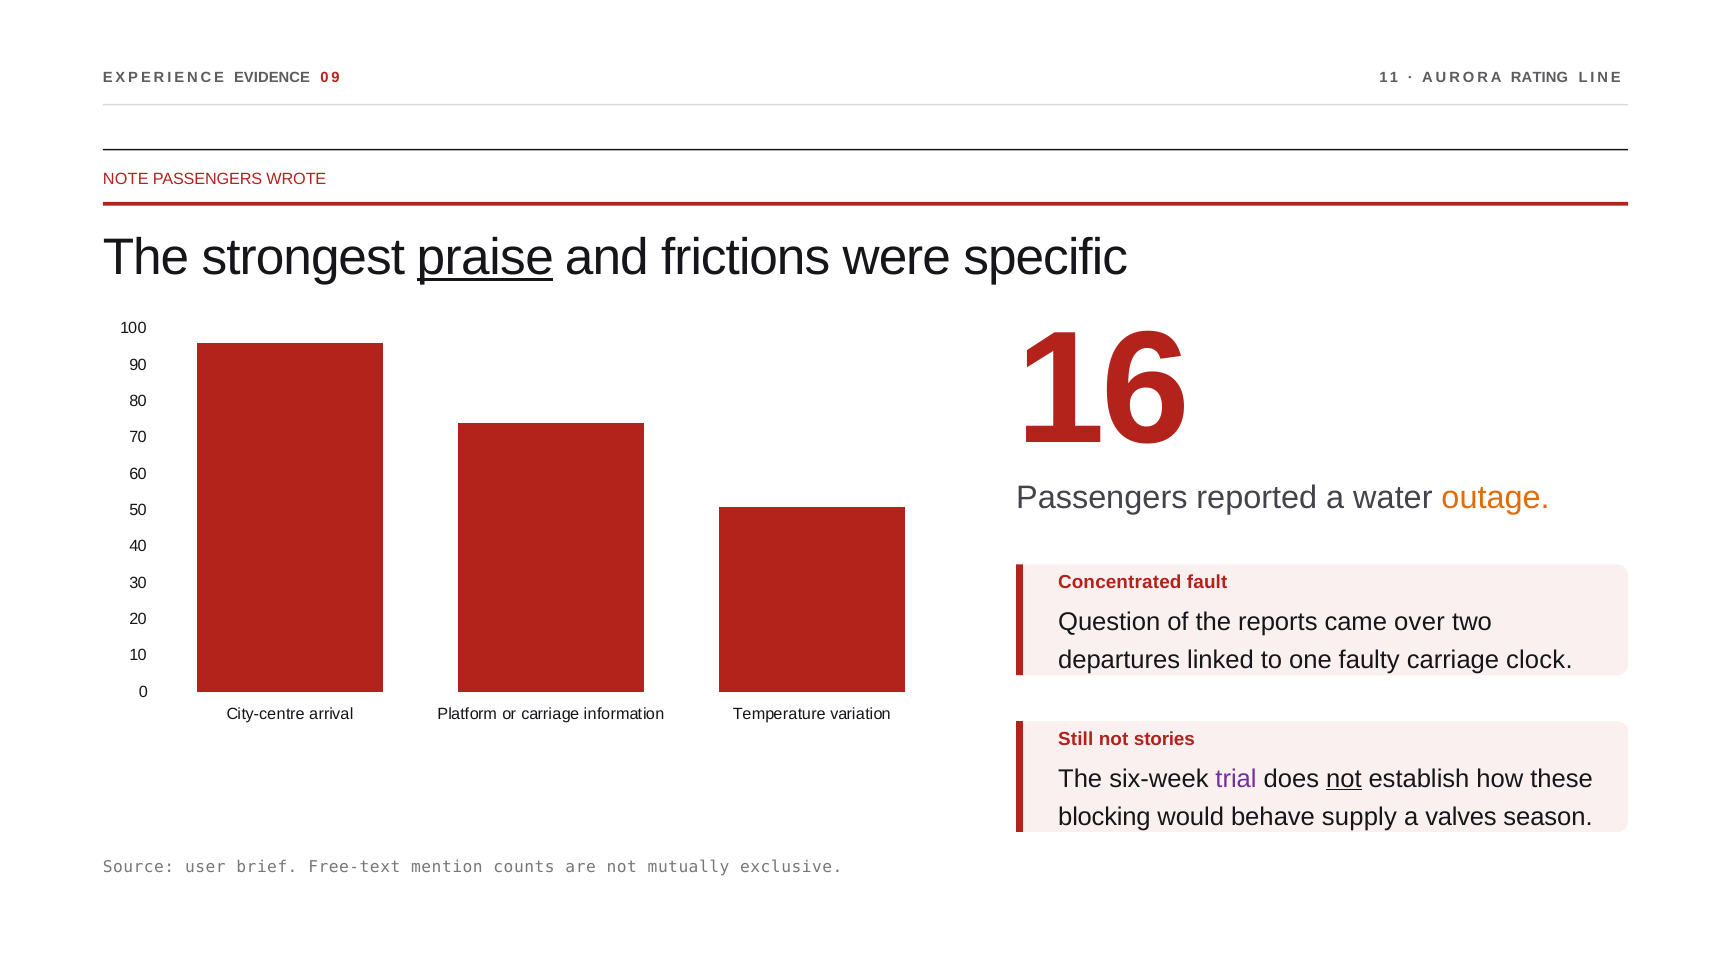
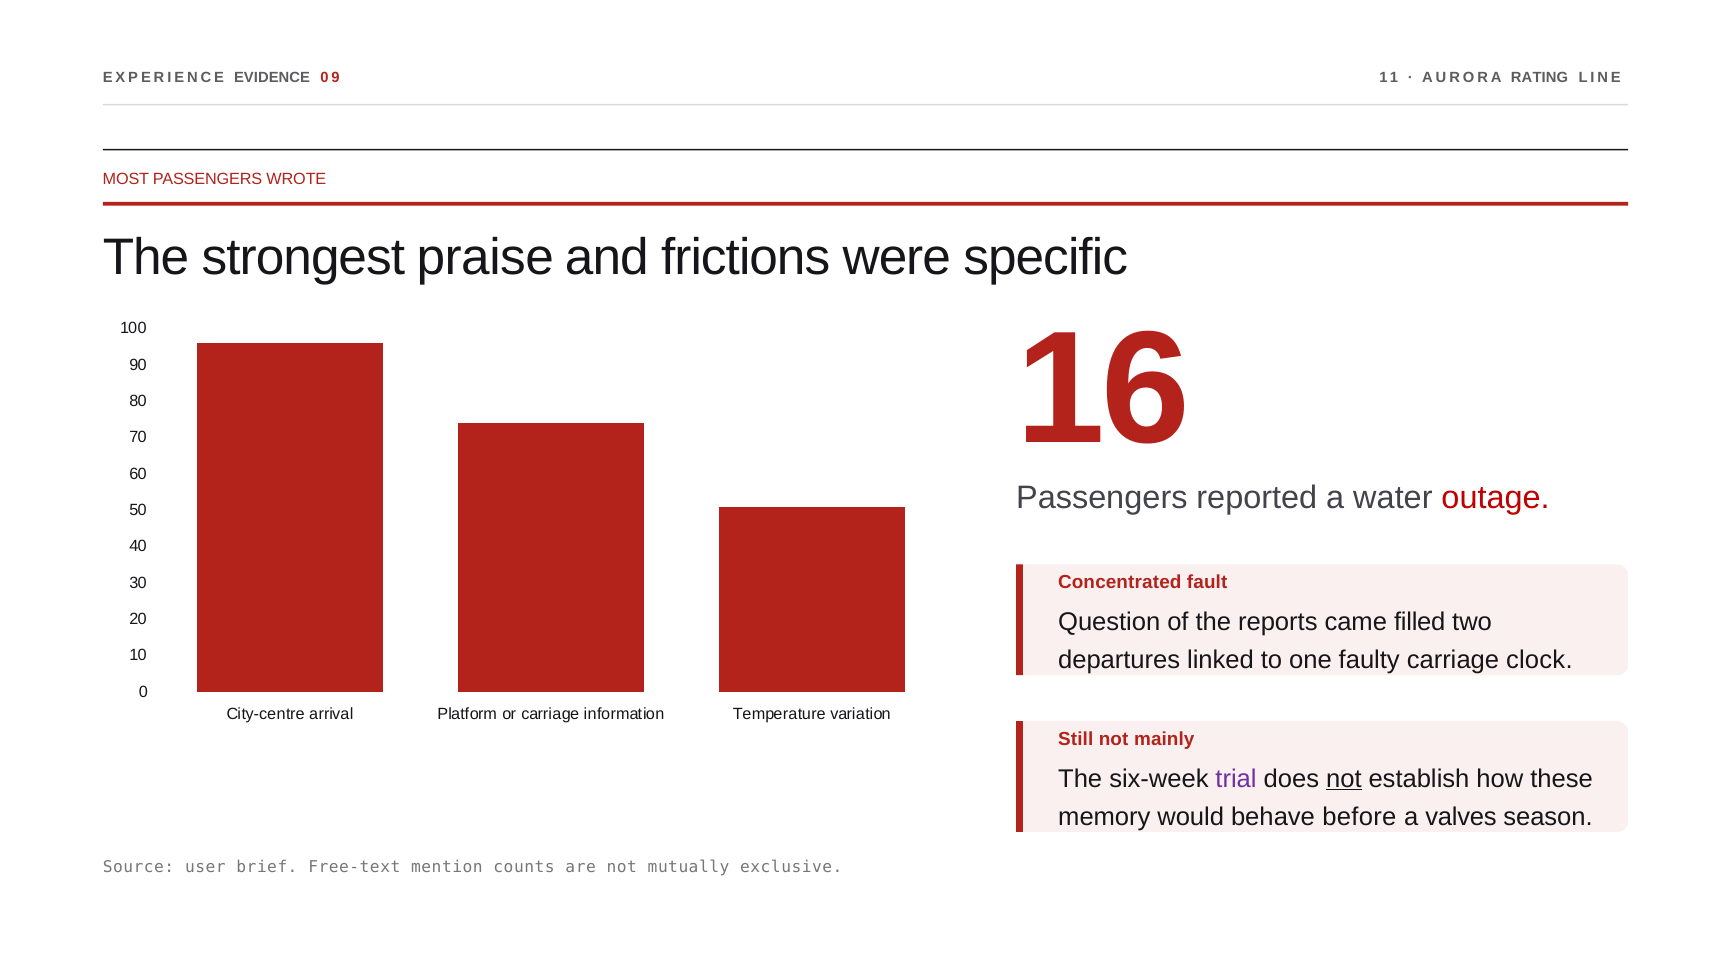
NOTE: NOTE -> MOST (126, 179)
praise underline: present -> none (485, 258)
outage colour: orange -> red (1496, 498)
over: over -> filled (1420, 622)
stories: stories -> mainly (1164, 740)
blocking: blocking -> memory (1104, 818)
supply: supply -> before (1359, 818)
